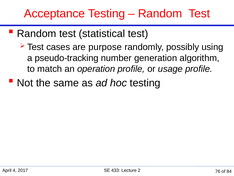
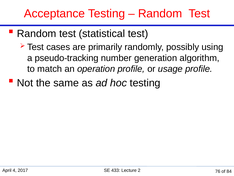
purpose: purpose -> primarily (105, 47)
